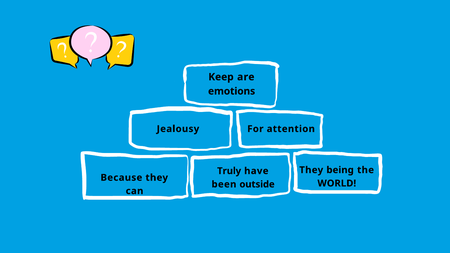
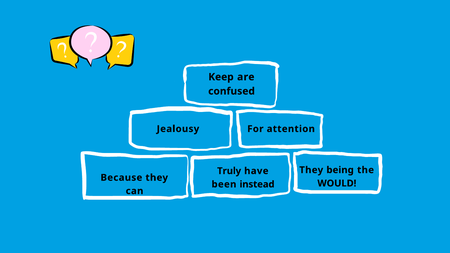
emotions: emotions -> confused (232, 91)
WORLD: WORLD -> WOULD (337, 183)
outside: outside -> instead (257, 184)
